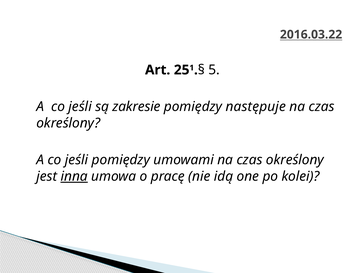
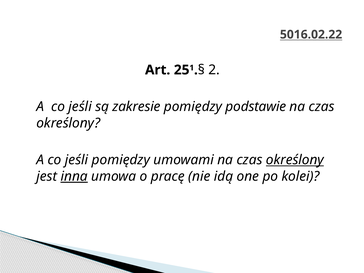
2016.03.22: 2016.03.22 -> 5016.02.22 (311, 35)
5: 5 -> 2 (214, 70)
następuje: następuje -> podstawie (256, 107)
określony underline: none -> present (295, 160)
